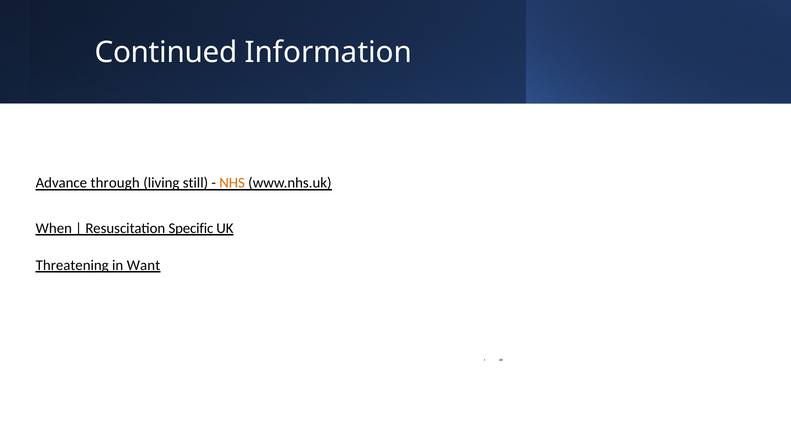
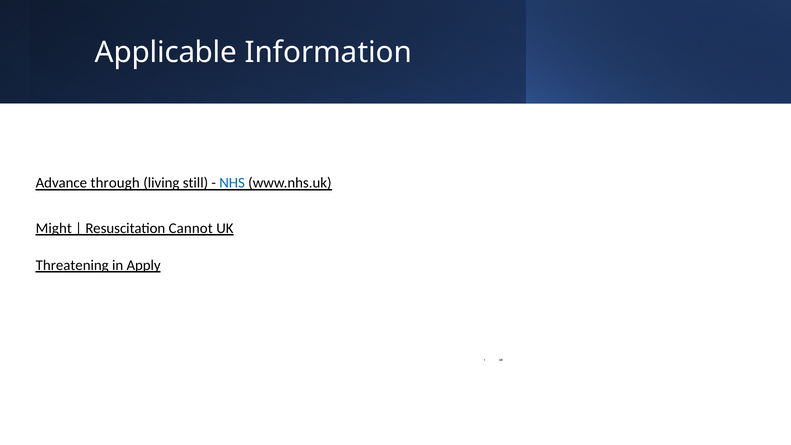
Continued: Continued -> Applicable (166, 52)
NHS colour: orange -> blue (232, 183)
When: When -> Might (54, 228)
Specific: Specific -> Cannot (191, 228)
Want: Want -> Apply (144, 265)
